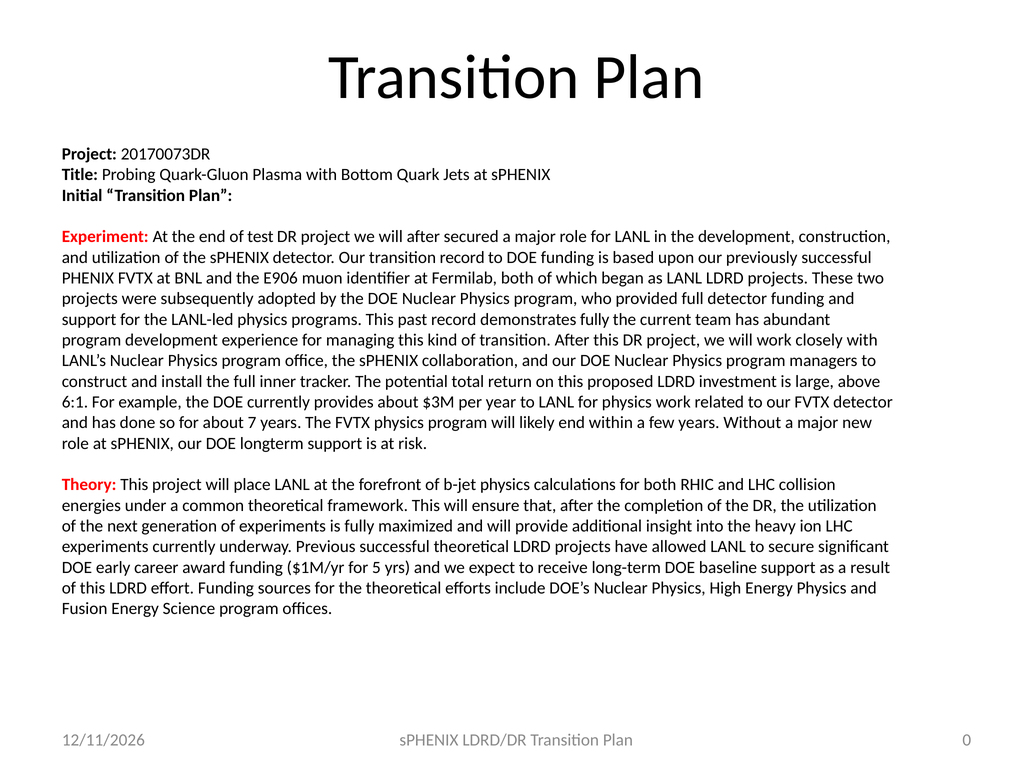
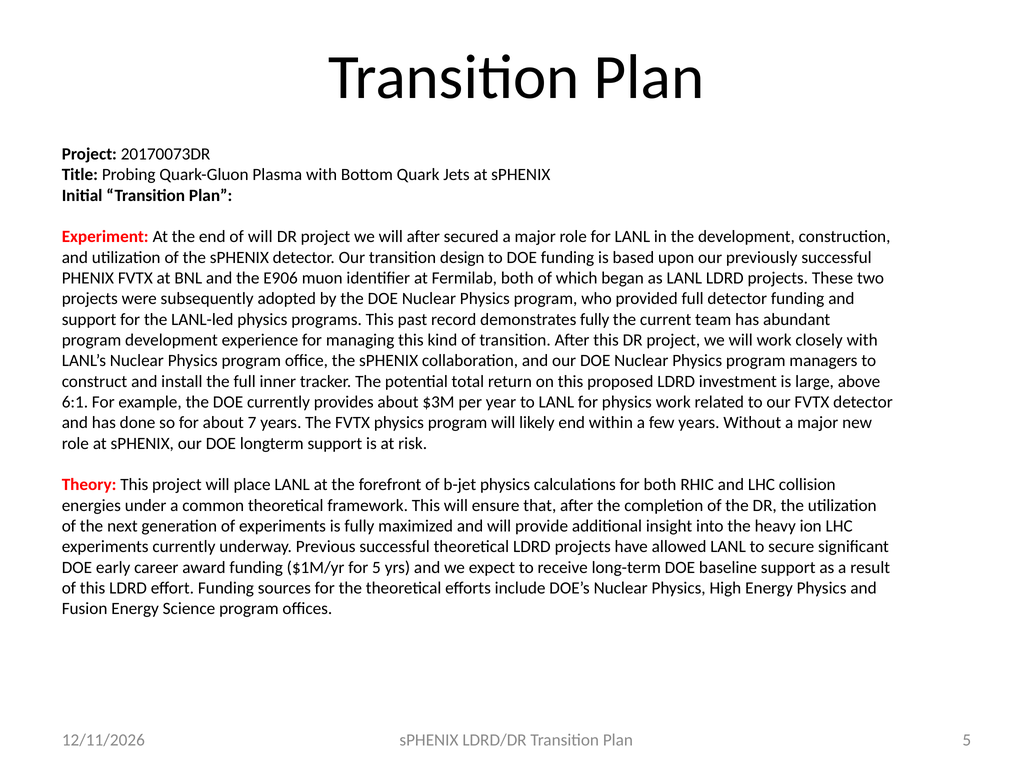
of test: test -> will (260, 237)
transition record: record -> design (462, 257)
Plan 0: 0 -> 5 (967, 740)
